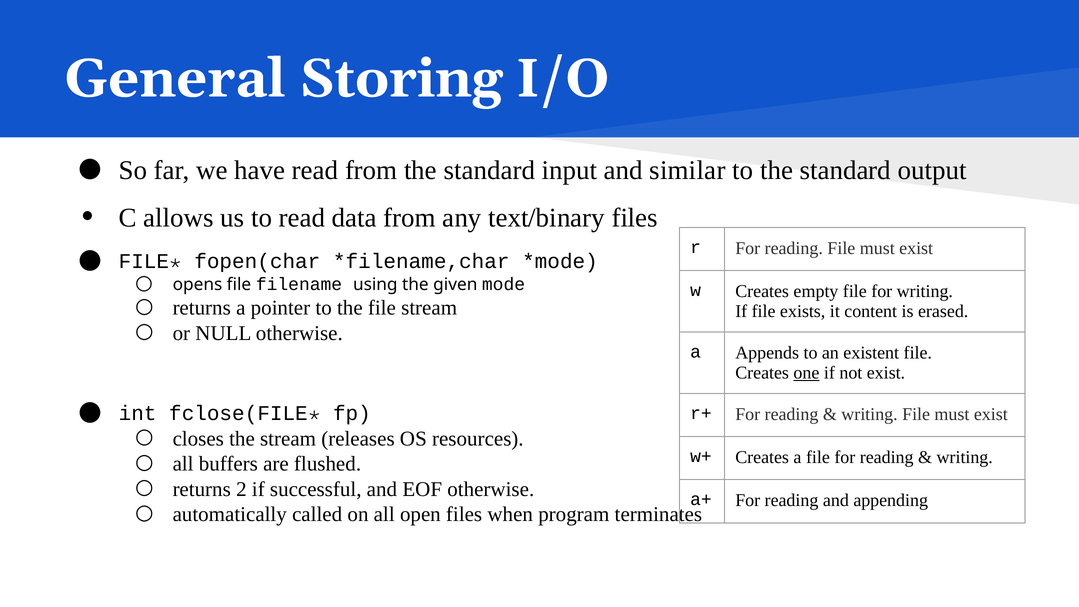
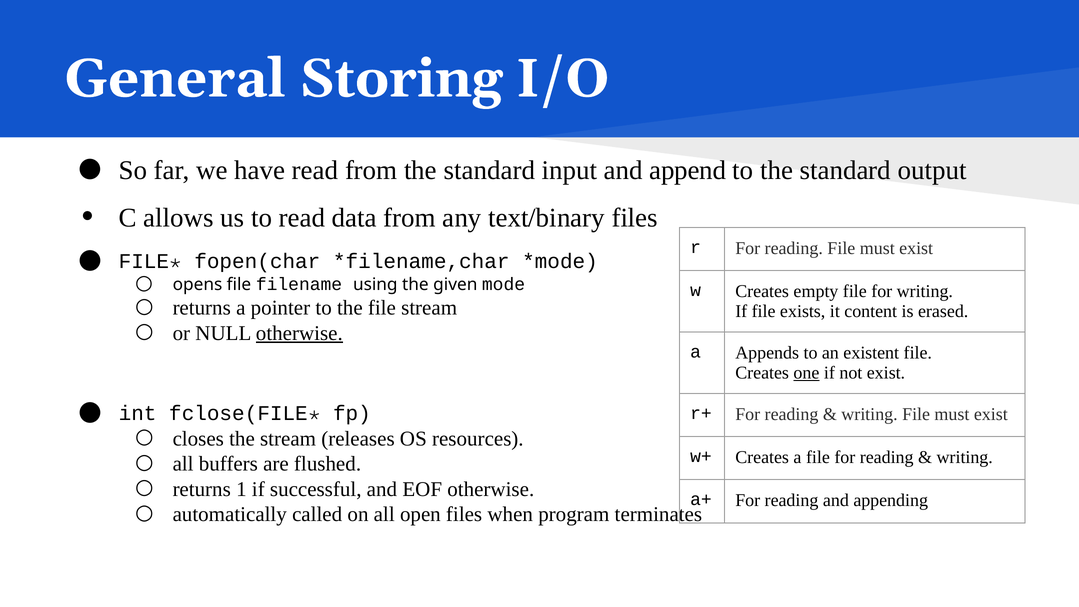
similar: similar -> append (688, 170)
otherwise underline: none -> present (299, 333)
2: 2 -> 1 (241, 489)
